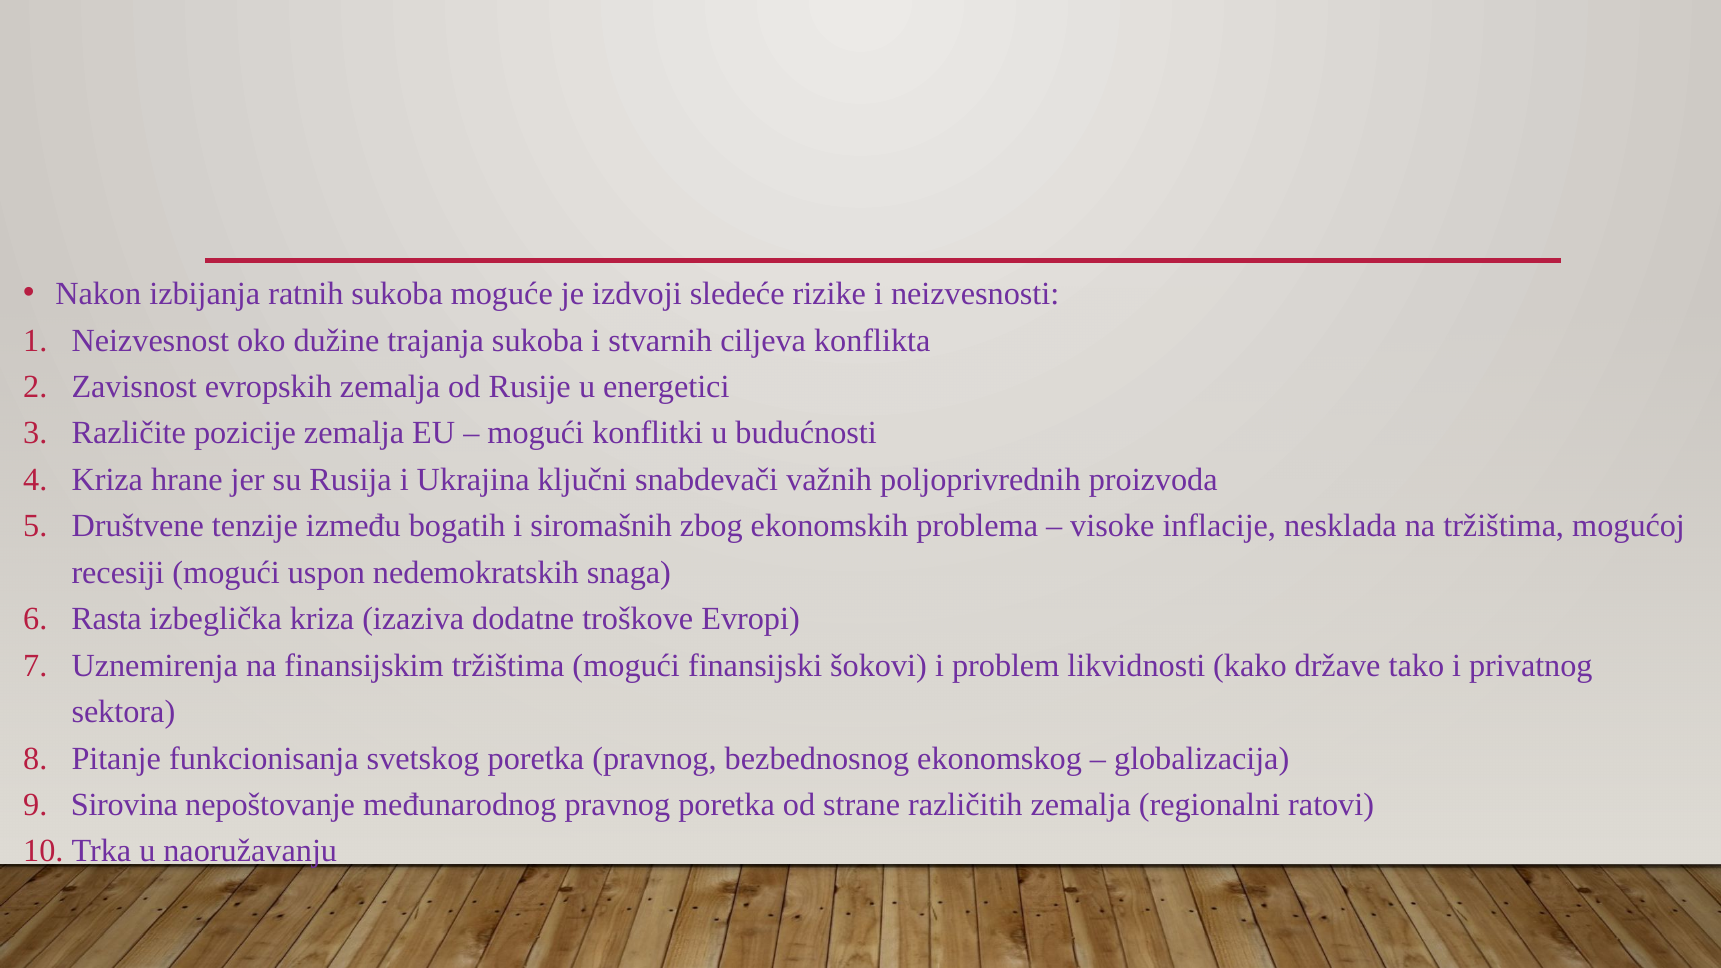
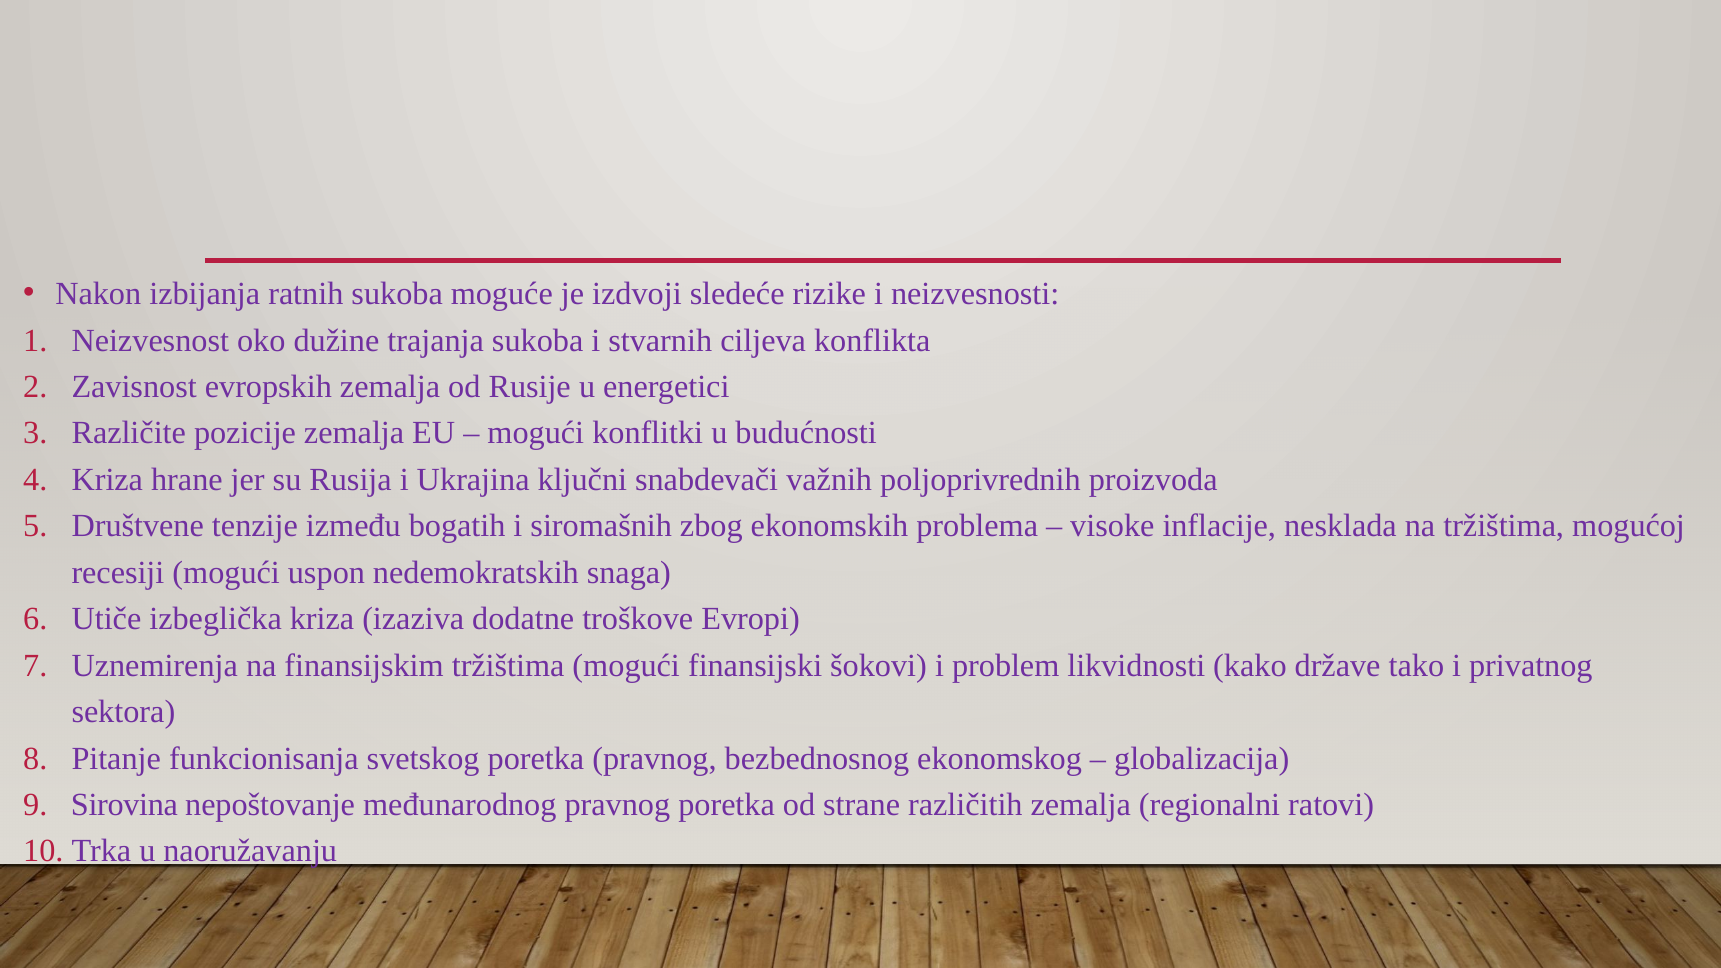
Rasta: Rasta -> Utiče (106, 619)
